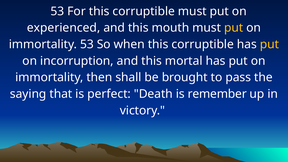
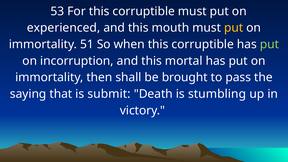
immortality 53: 53 -> 51 (87, 44)
put colour: yellow -> light green (269, 44)
perfect: perfect -> submit (109, 94)
remember: remember -> stumbling (217, 94)
